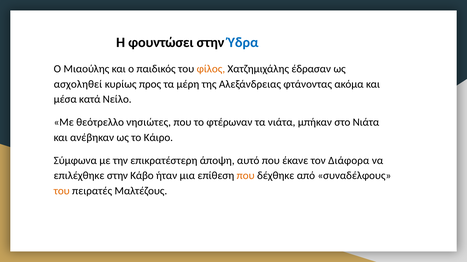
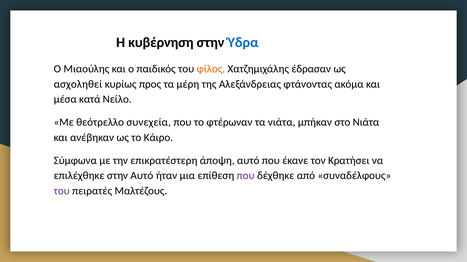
φουντώσει: φουντώσει -> κυβέρνηση (161, 43)
νησιώτες: νησιώτες -> συνεχεία (149, 123)
Διάφορα: Διάφορα -> Κρατήσει (349, 161)
στην Κάβο: Κάβο -> Αυτό (142, 176)
που colour: orange -> purple (246, 176)
του colour: orange -> purple (62, 191)
